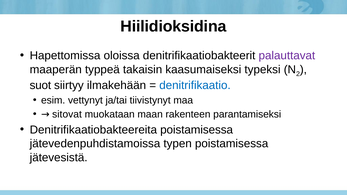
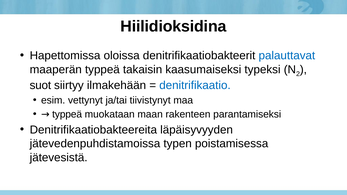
palauttavat colour: purple -> blue (287, 56)
sitovat: sitovat -> typpeä (67, 114)
Denitrifikaatiobakteereita poistamisessa: poistamisessa -> läpäisyvyyden (197, 130)
